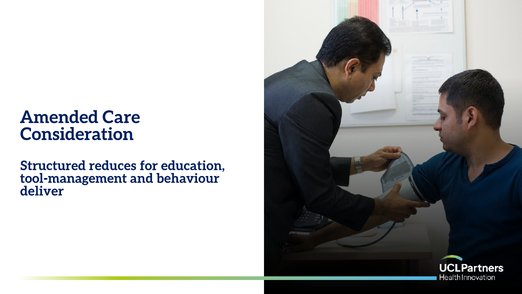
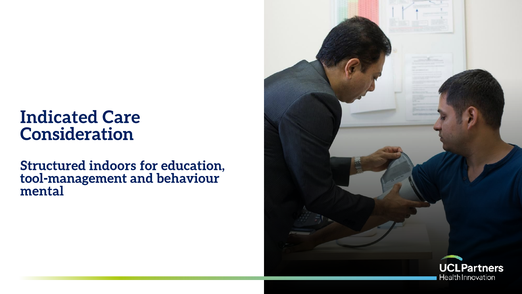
Amended: Amended -> Indicated (59, 117)
reduces: reduces -> indoors (113, 166)
deliver: deliver -> mental (42, 191)
